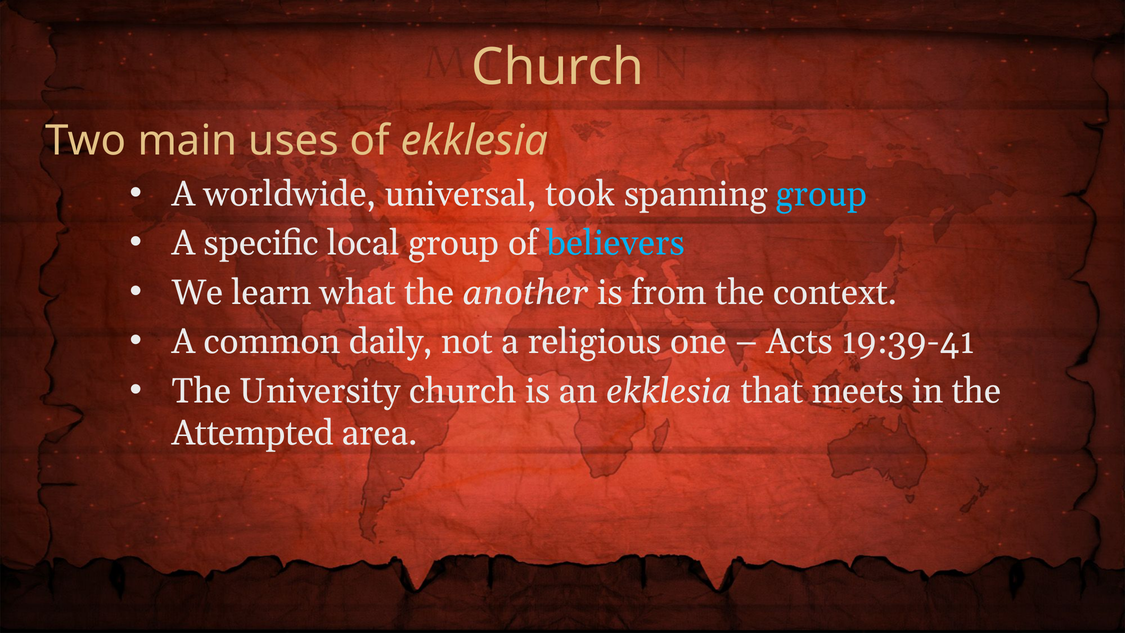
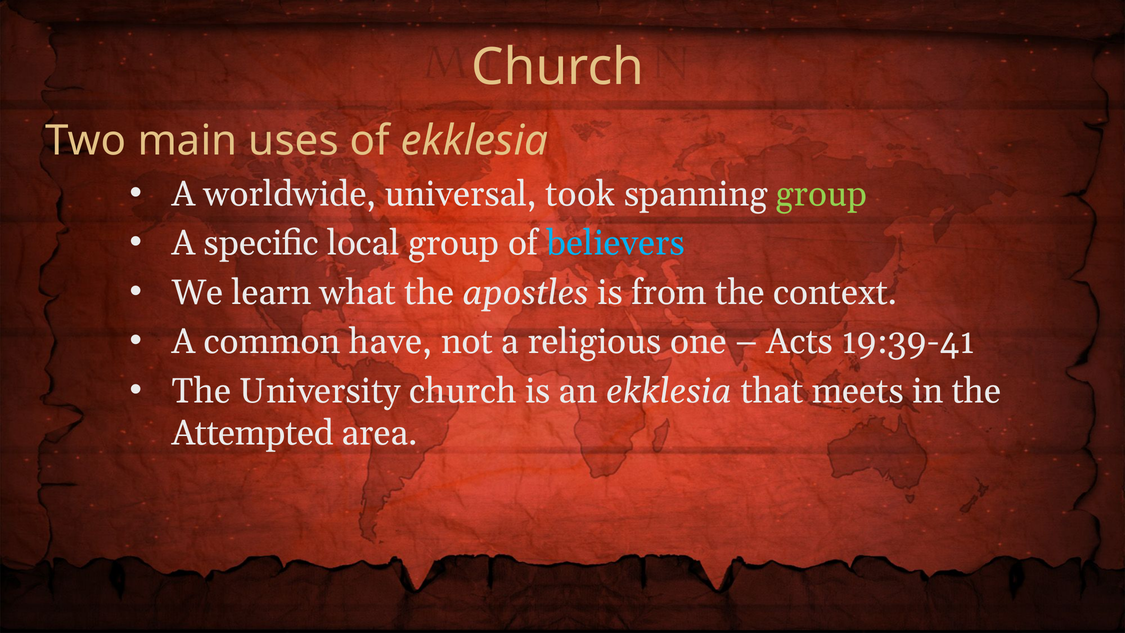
group colour: light blue -> light green (822, 194)
another: another -> apostles (526, 292)
daily: daily -> have (391, 342)
